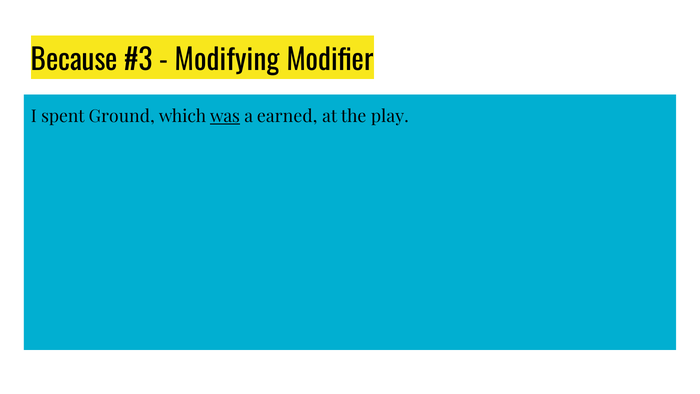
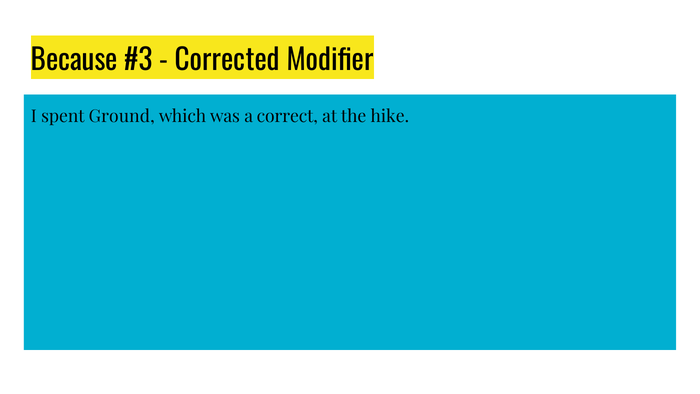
Modifying: Modifying -> Corrected (227, 61)
was underline: present -> none (225, 116)
earned: earned -> correct (287, 116)
play: play -> hike (390, 116)
